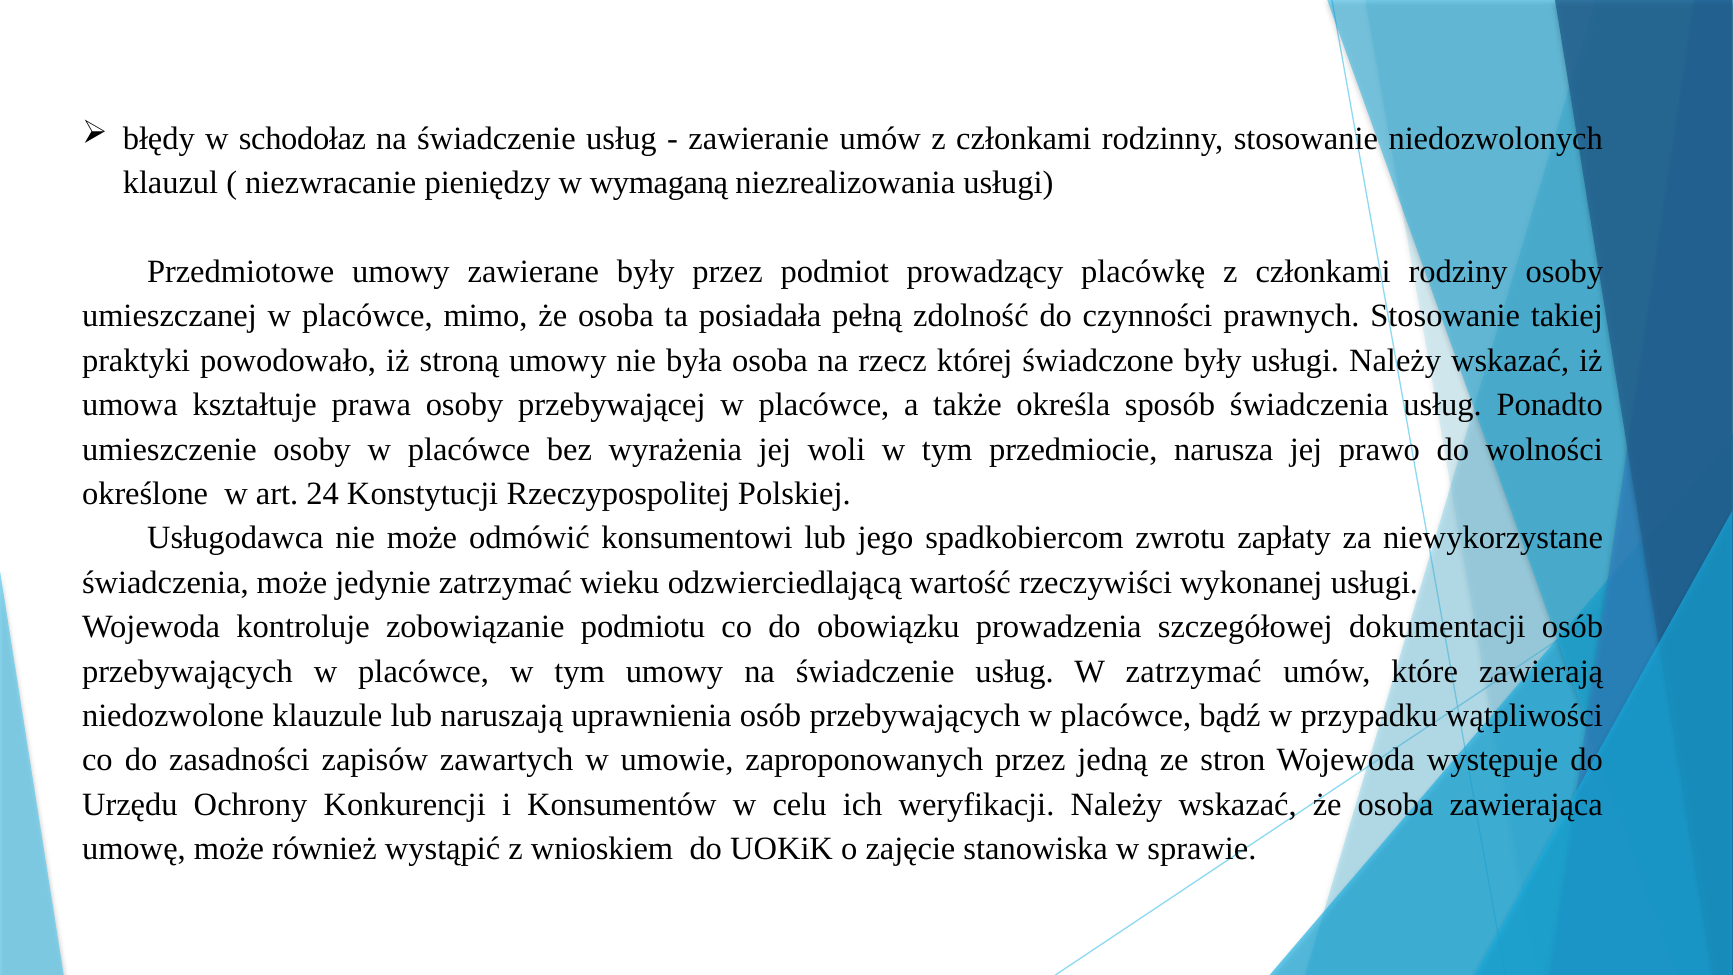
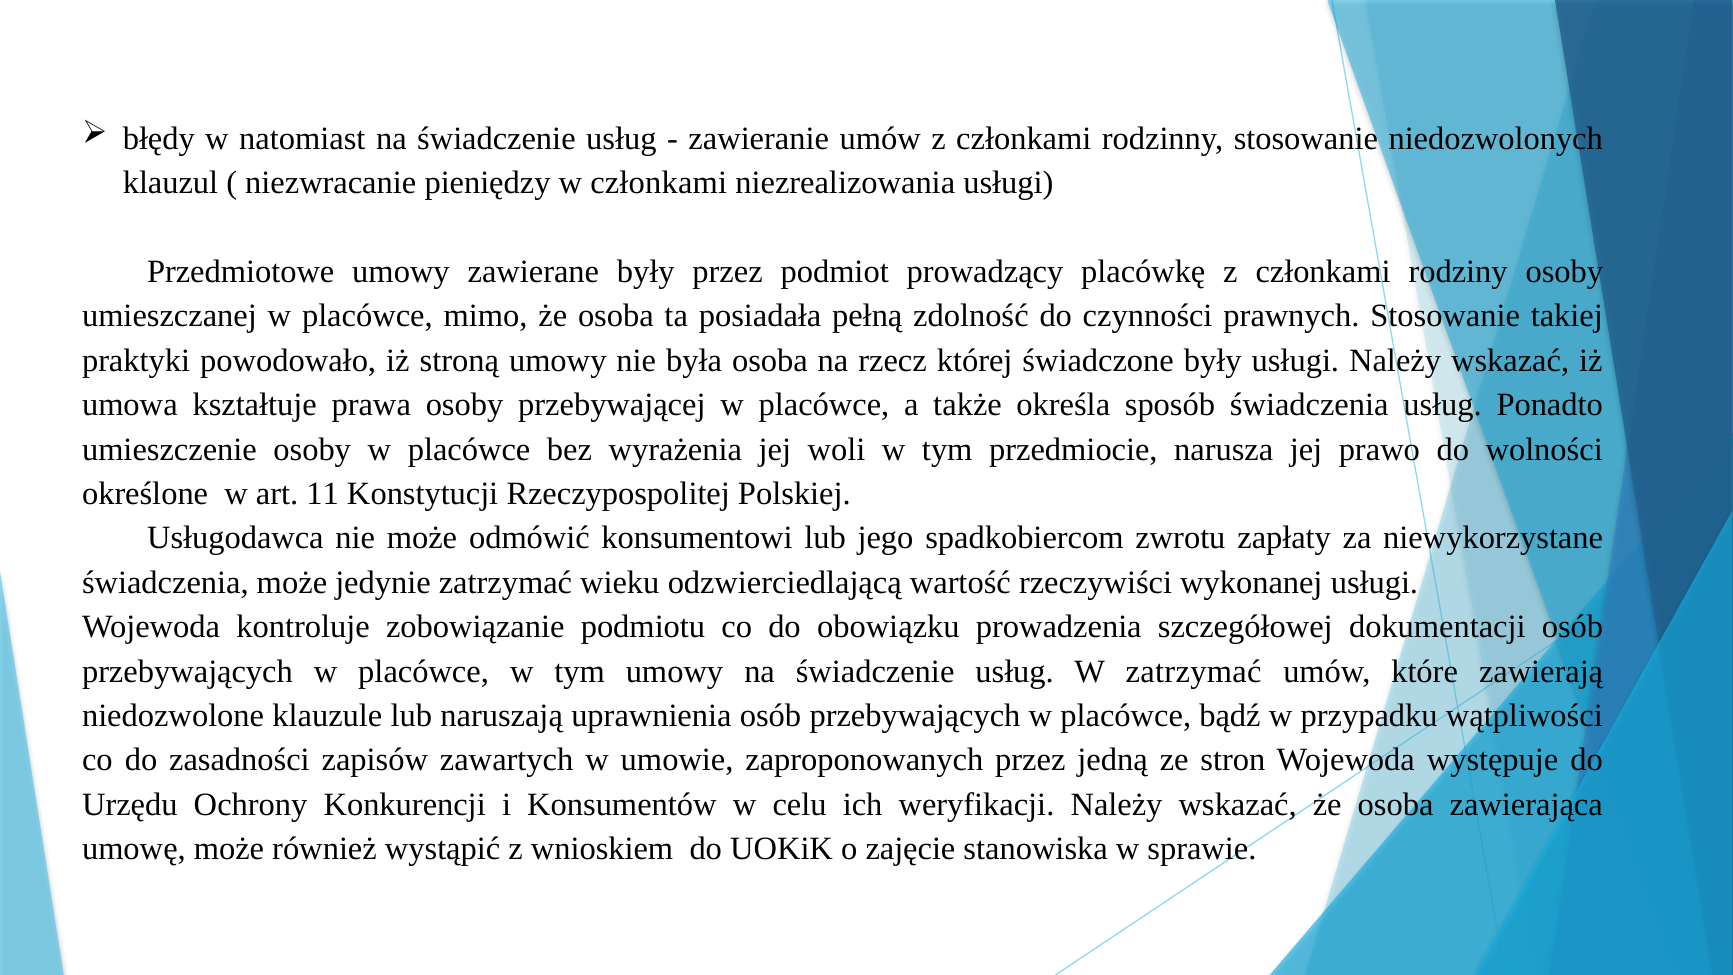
schodołaz: schodołaz -> natomiast (302, 138)
w wymaganą: wymaganą -> członkami (659, 183)
24: 24 -> 11 (323, 494)
